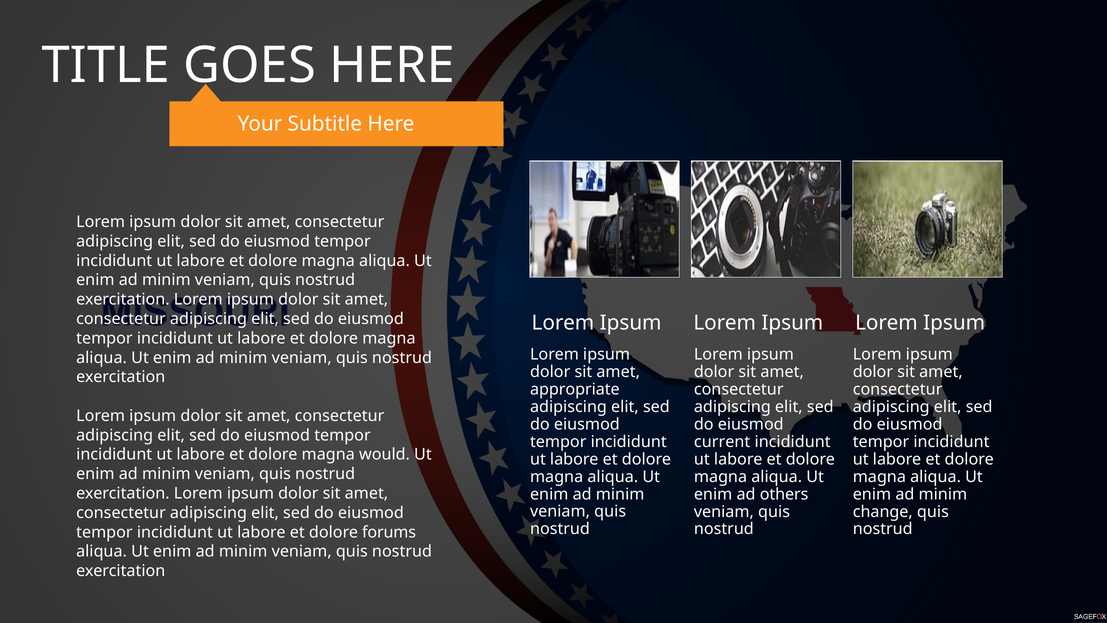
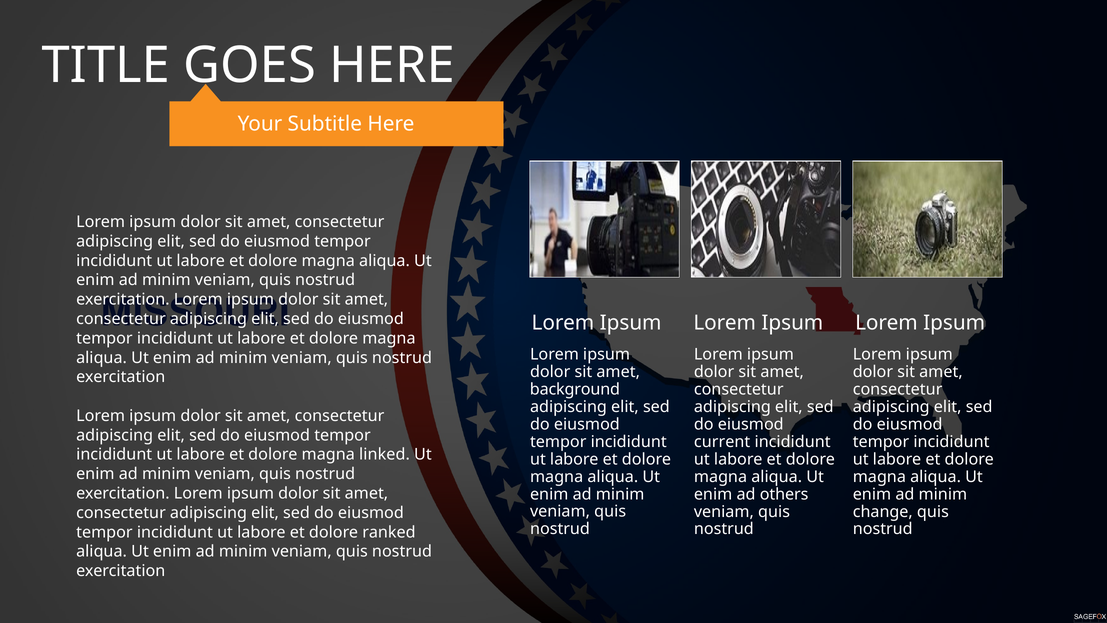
appropriate: appropriate -> background (575, 389)
would: would -> linked (384, 454)
forums: forums -> ranked (389, 532)
